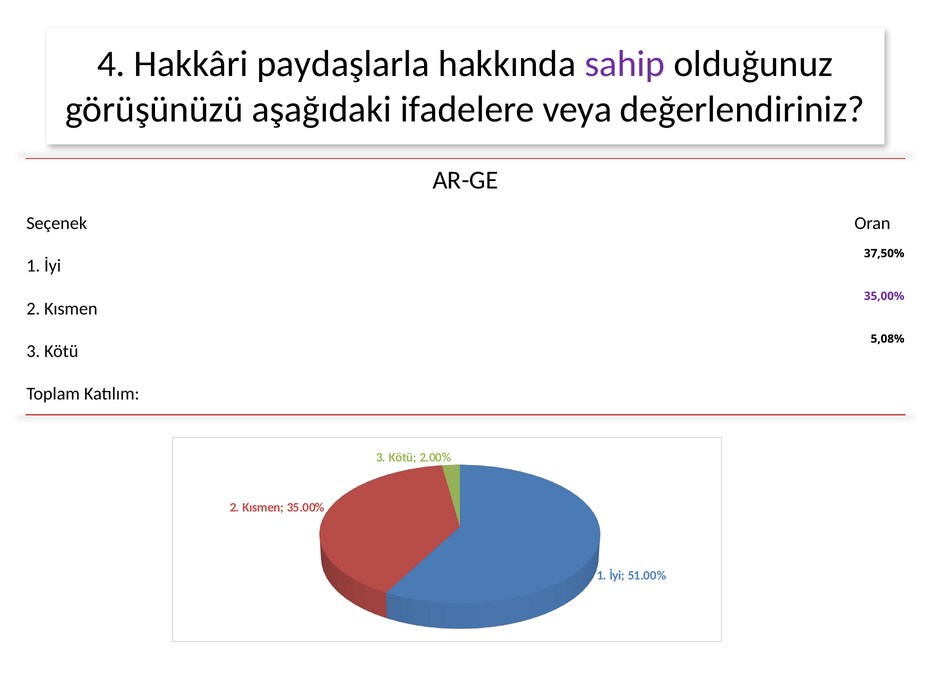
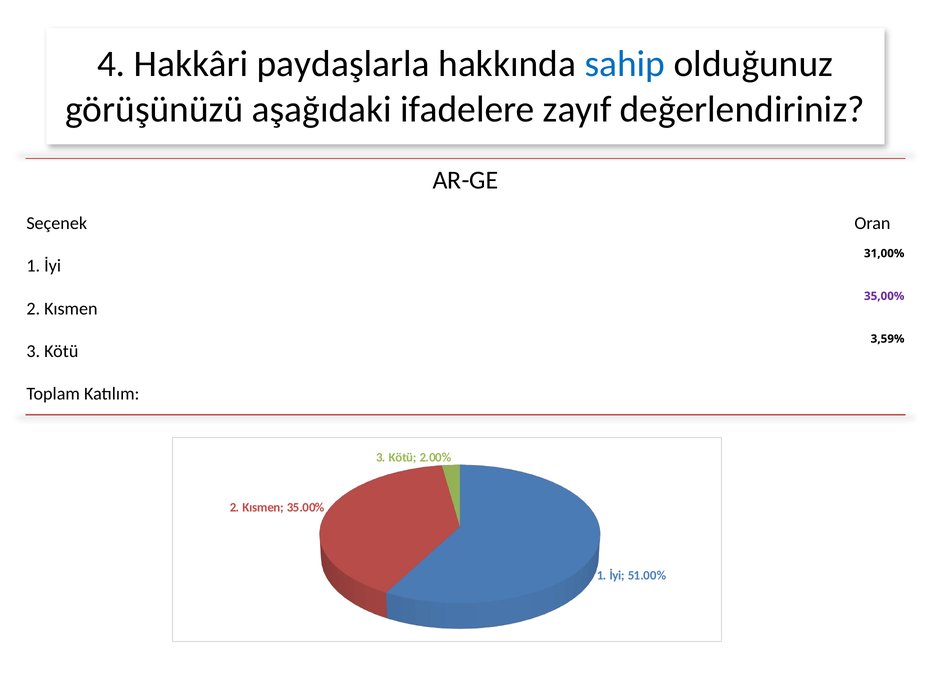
sahip colour: purple -> blue (625, 64)
veya: veya -> zayıf (577, 109)
37,50%: 37,50% -> 31,00% (884, 253)
5,08%: 5,08% -> 3,59% (888, 339)
